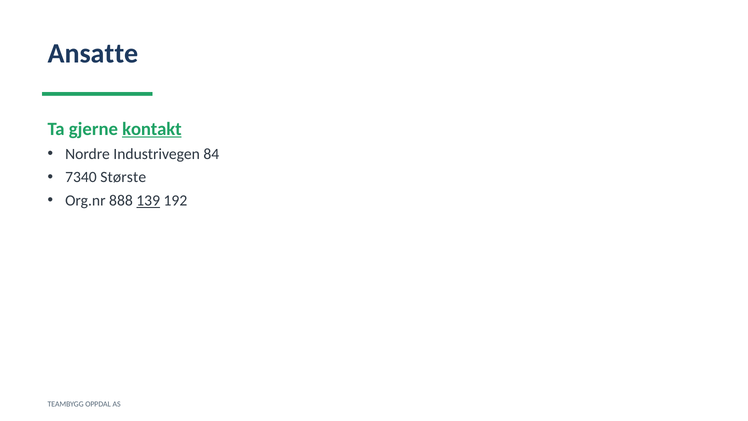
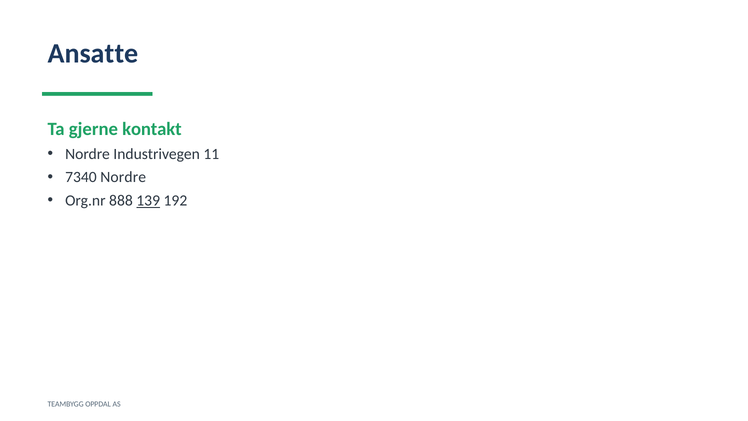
kontakt underline: present -> none (152, 129)
84: 84 -> 11 (211, 154)
7340 Største: Største -> Nordre (123, 177)
